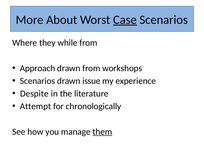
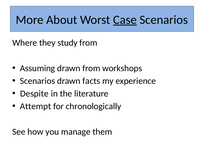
while: while -> study (68, 43)
Approach: Approach -> Assuming (37, 68)
issue: issue -> facts (91, 81)
them underline: present -> none (102, 132)
